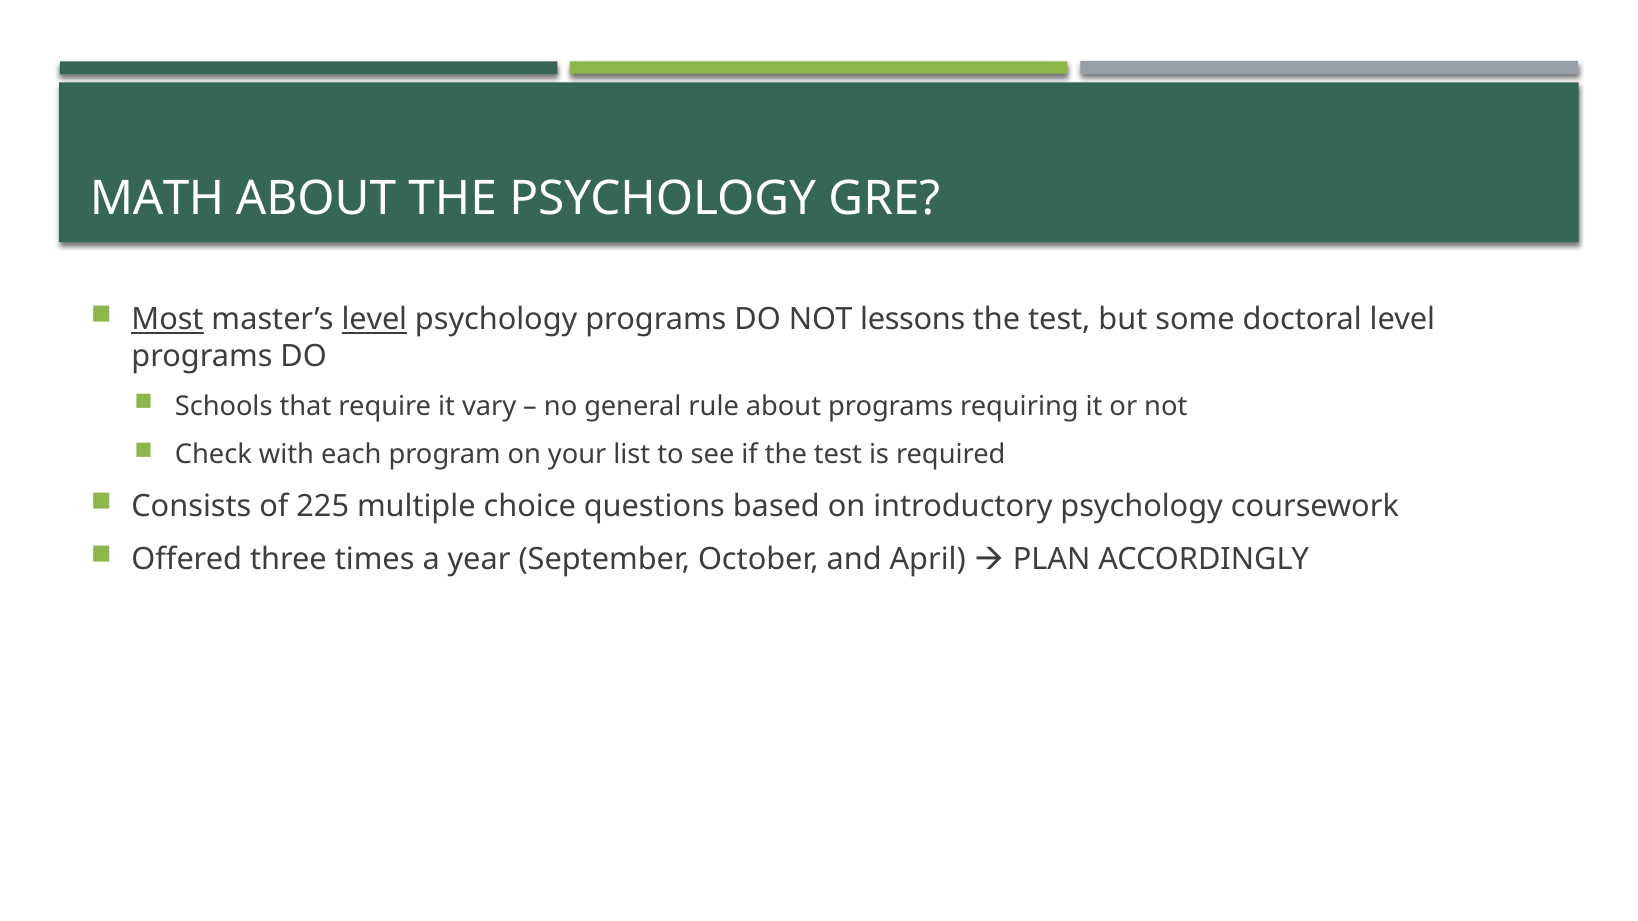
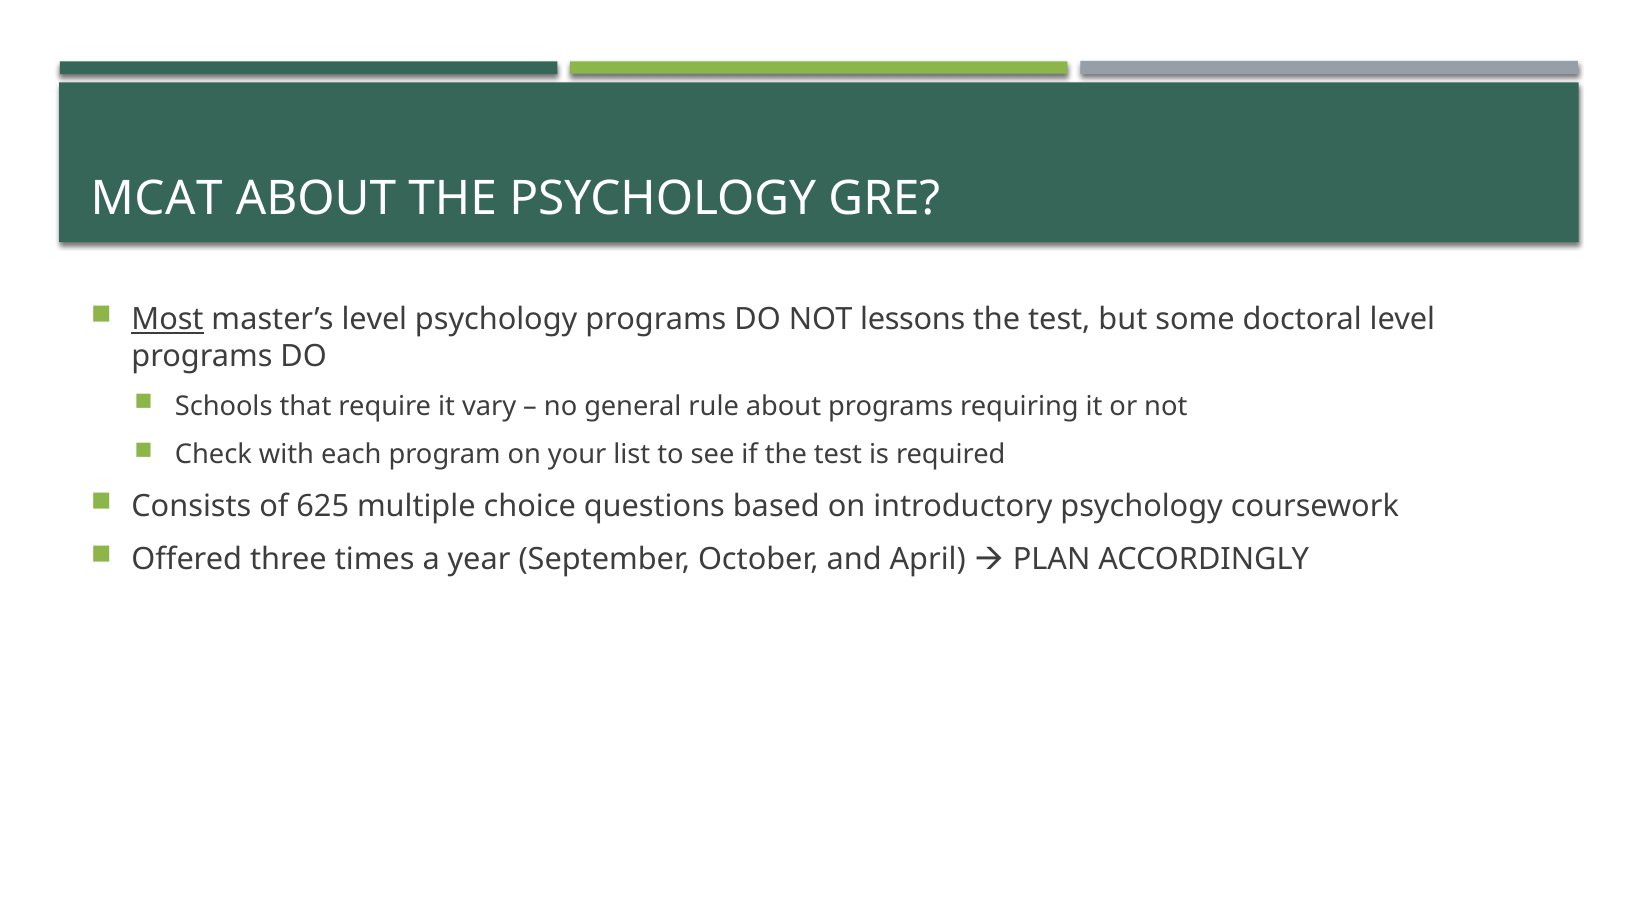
MATH: MATH -> MCAT (157, 199)
level underline: present -> none (374, 320)
225: 225 -> 625 (323, 507)
